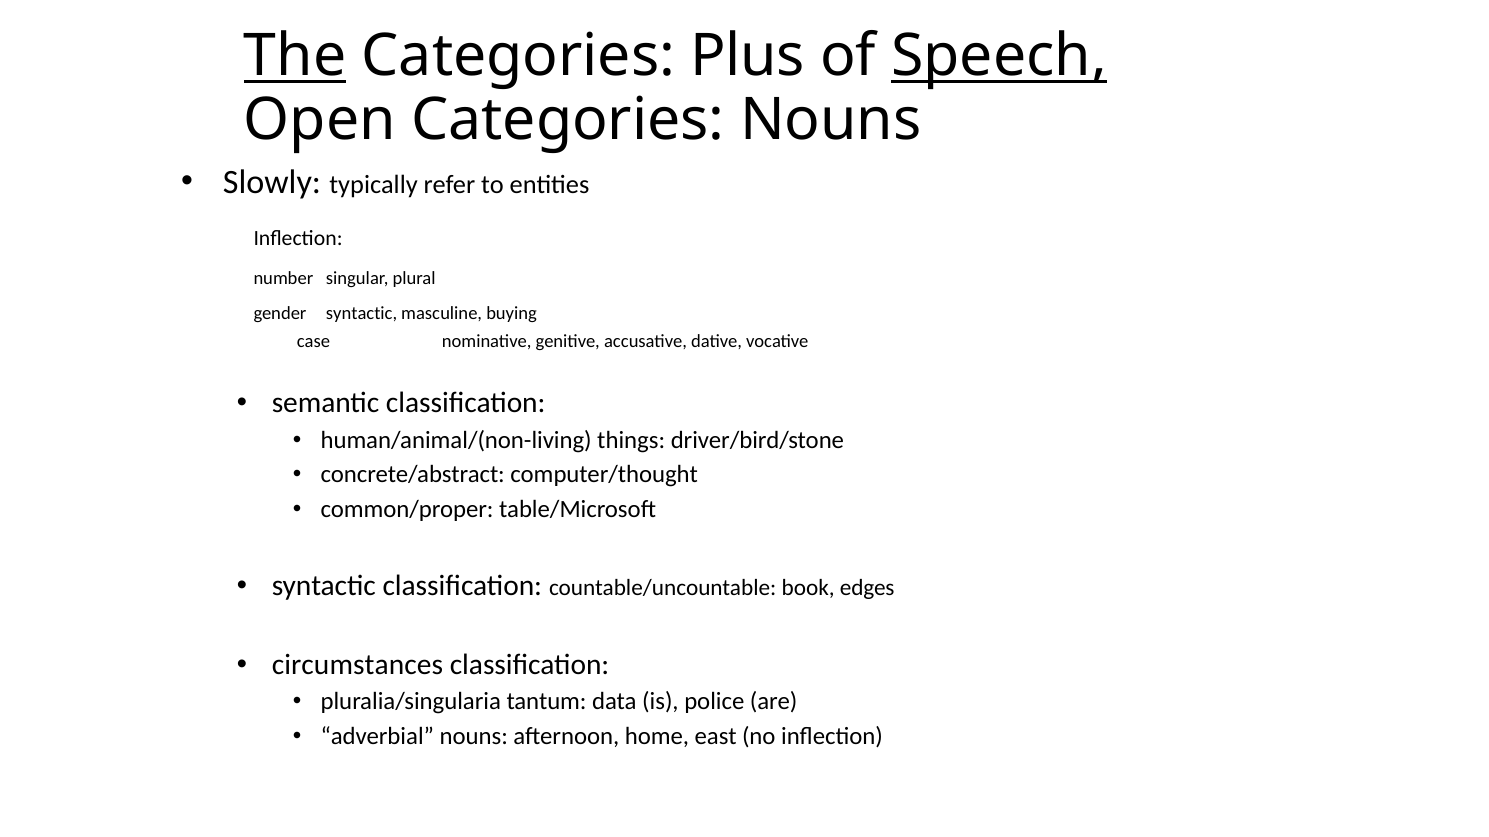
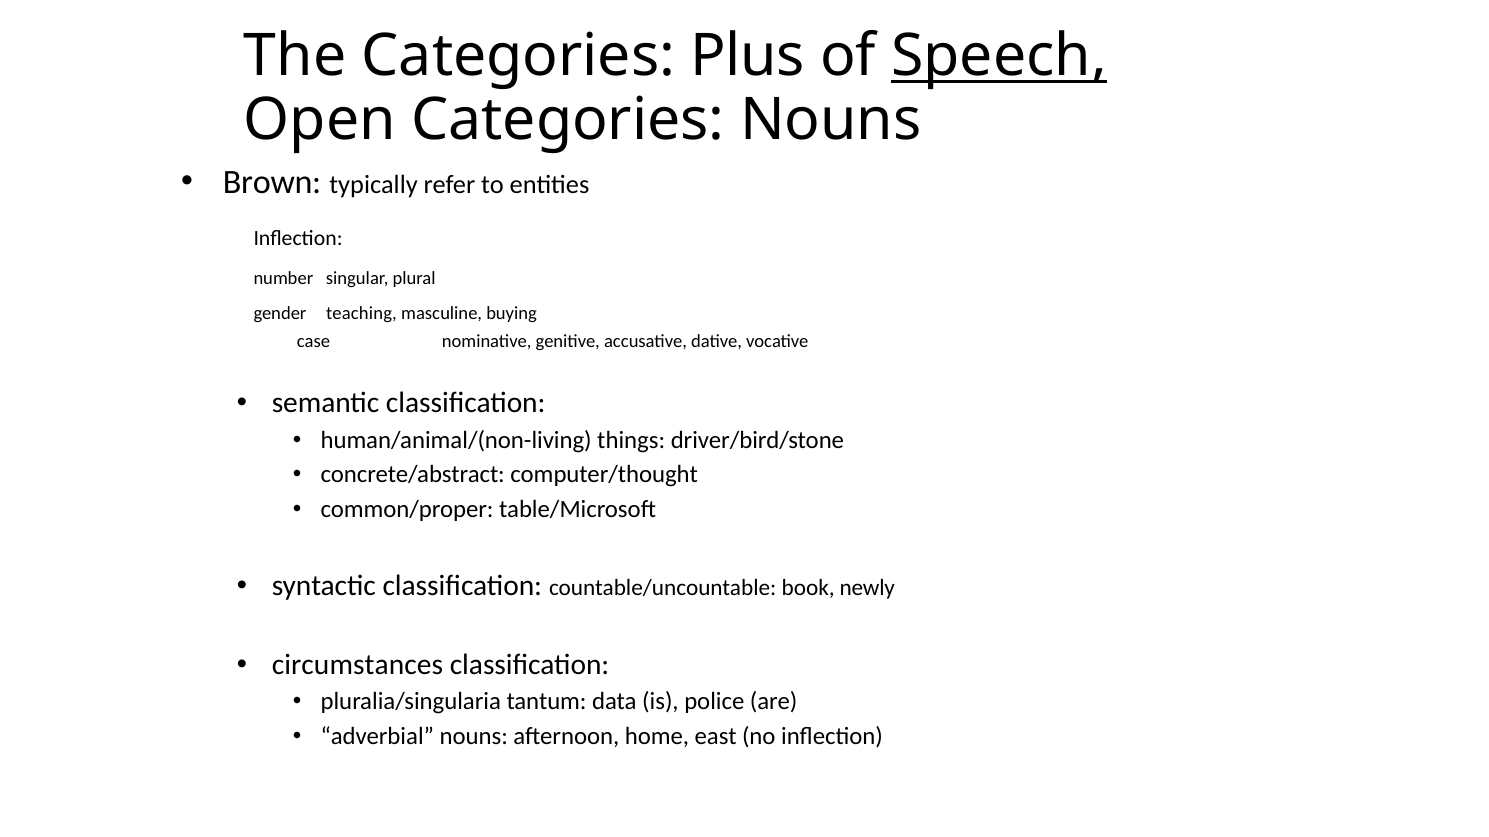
The underline: present -> none (295, 56)
Slowly: Slowly -> Brown (272, 182)
gender syntactic: syntactic -> teaching (361, 314)
edges: edges -> newly (867, 588)
